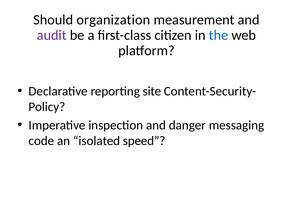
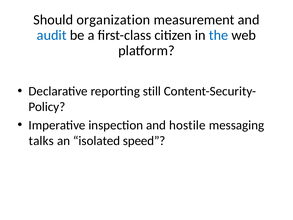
audit colour: purple -> blue (52, 35)
site: site -> still (152, 91)
danger: danger -> hostile (187, 125)
code: code -> talks (41, 141)
